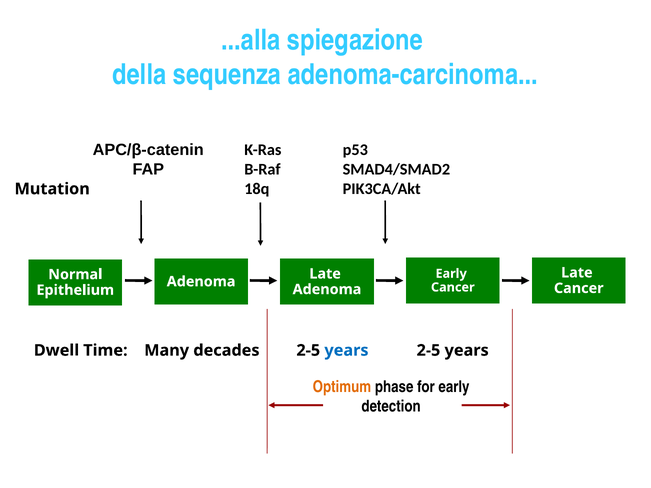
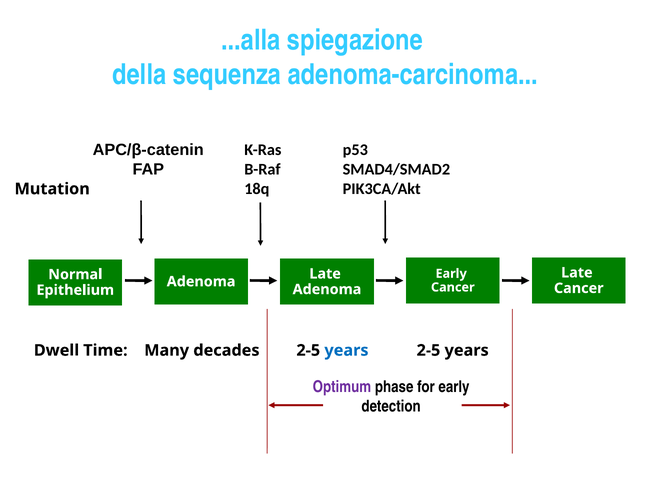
Optimum colour: orange -> purple (342, 387)
